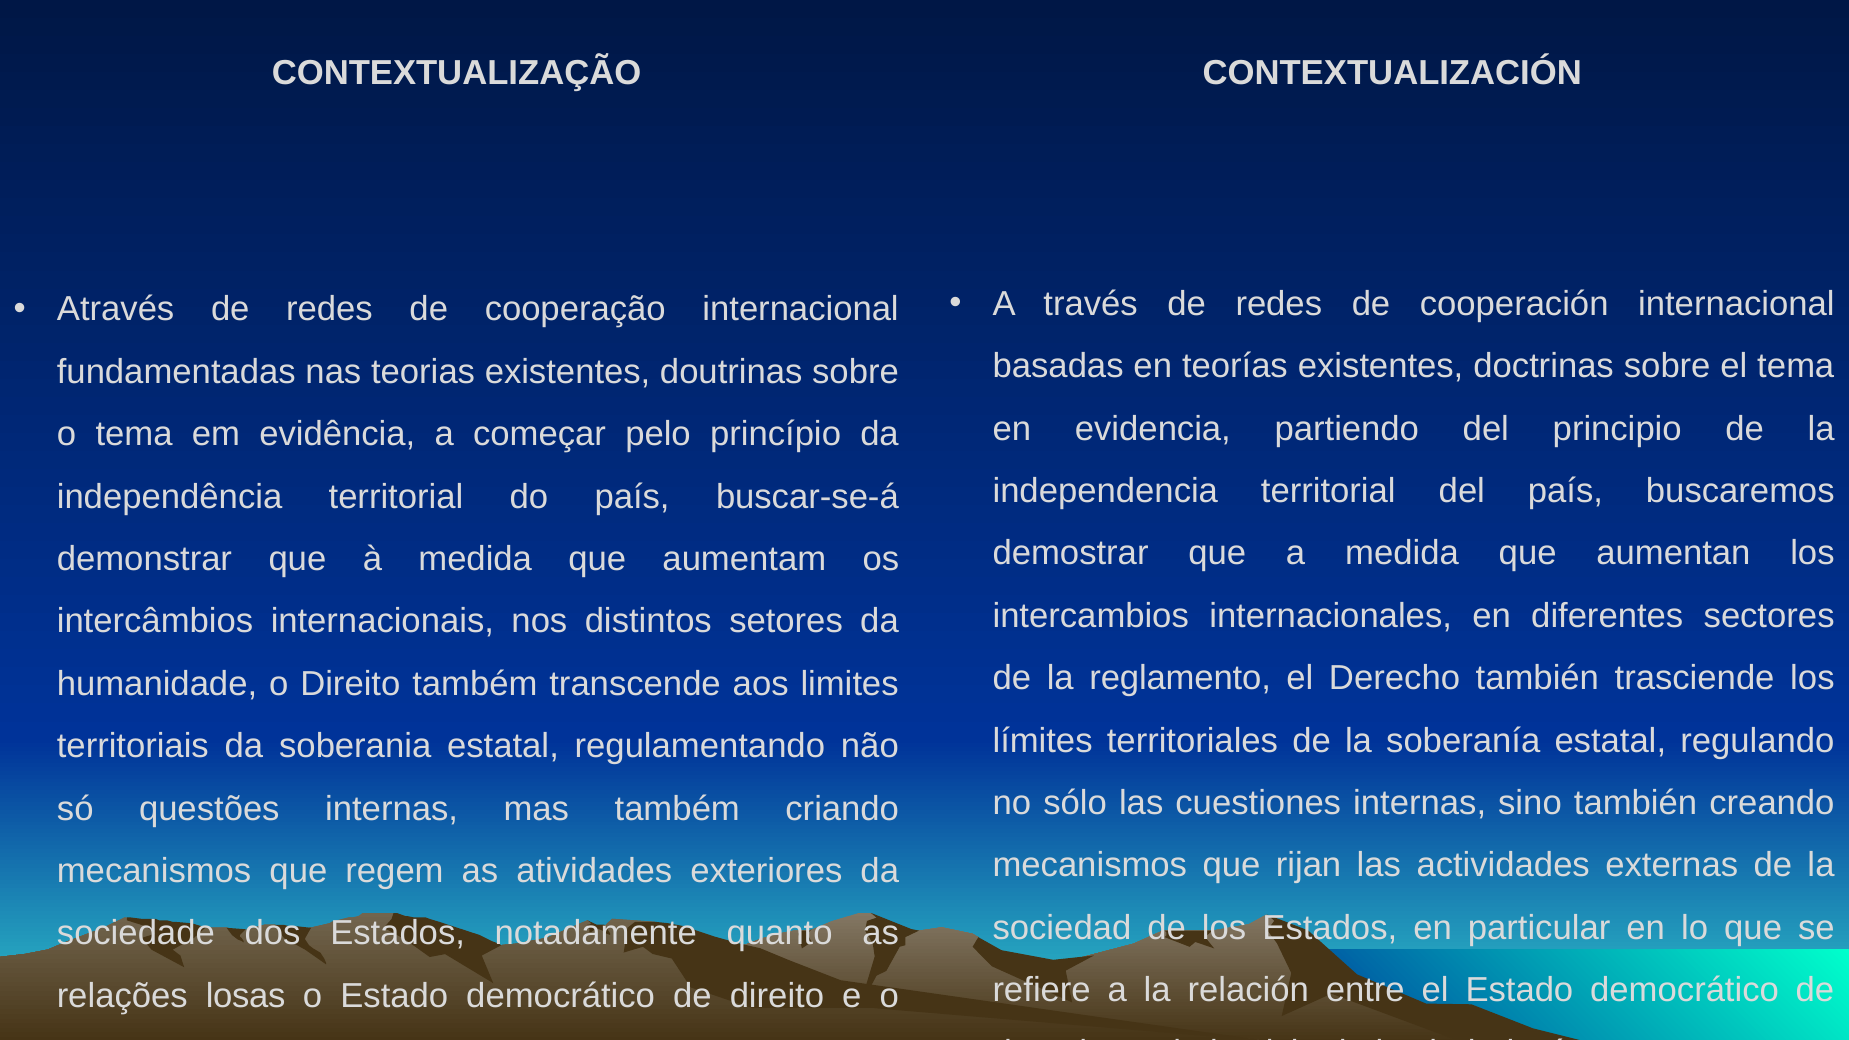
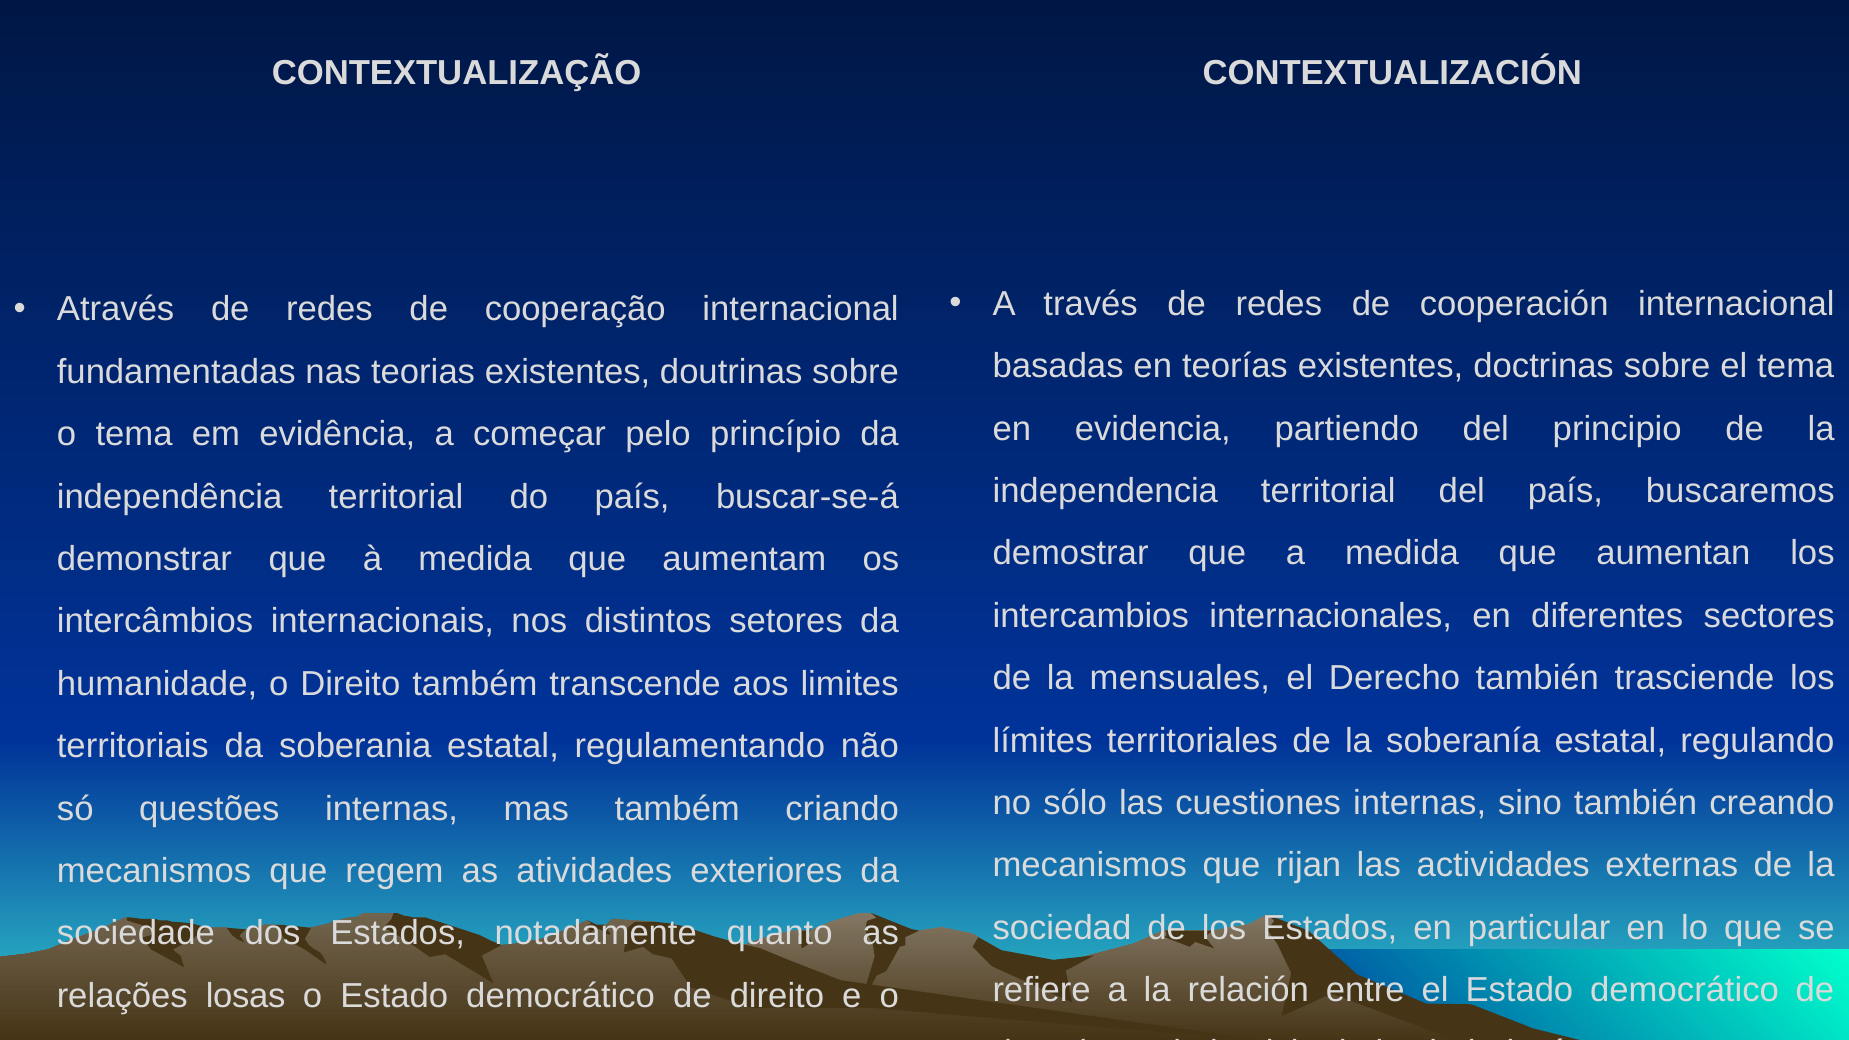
reglamento: reglamento -> mensuales (1180, 678)
